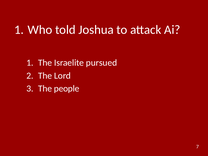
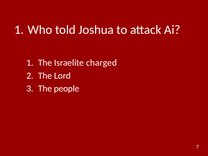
pursued: pursued -> charged (101, 63)
